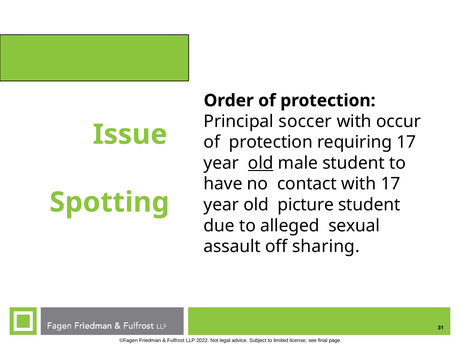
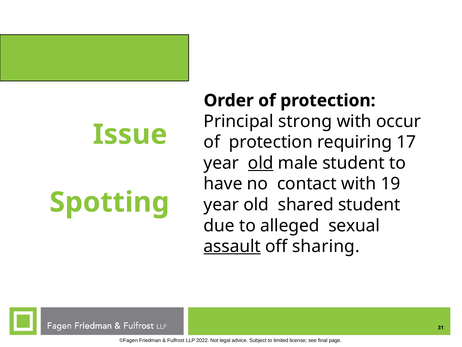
soccer: soccer -> strong (305, 121)
with 17: 17 -> 19 (391, 184)
picture: picture -> shared (306, 204)
assault underline: none -> present (232, 246)
